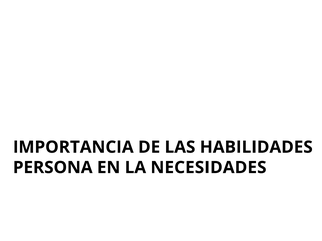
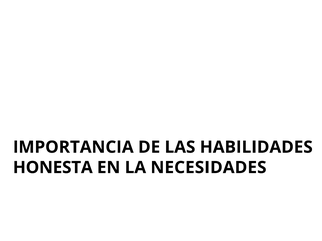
PERSONA: PERSONA -> HONESTA (53, 168)
